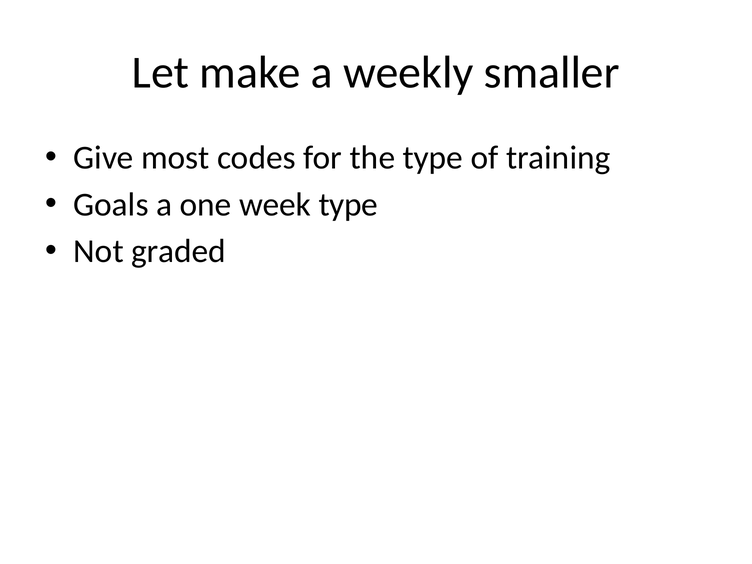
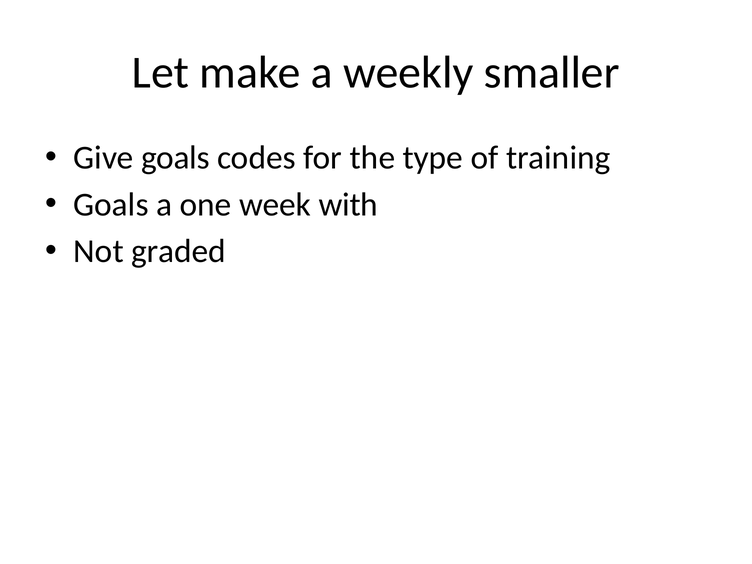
Give most: most -> goals (175, 158)
week type: type -> with (348, 205)
